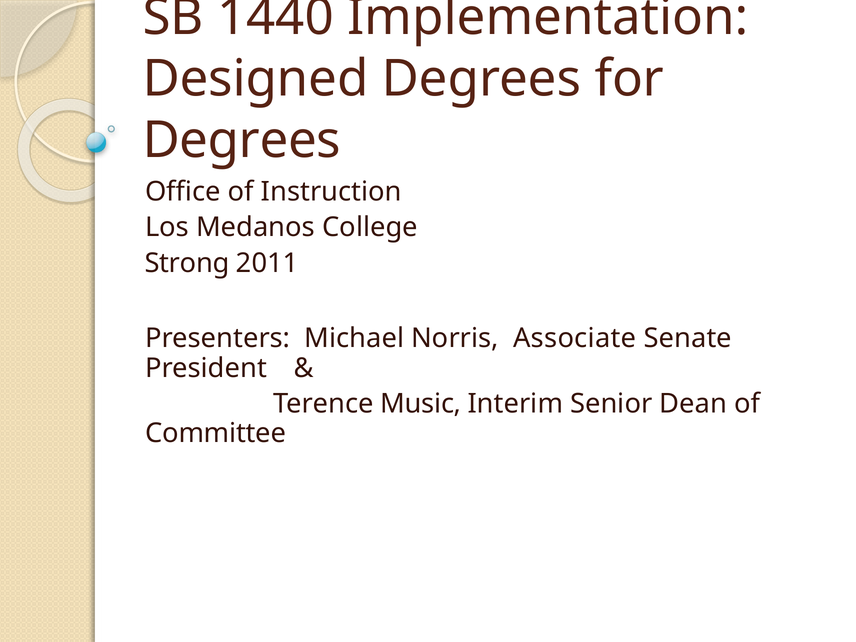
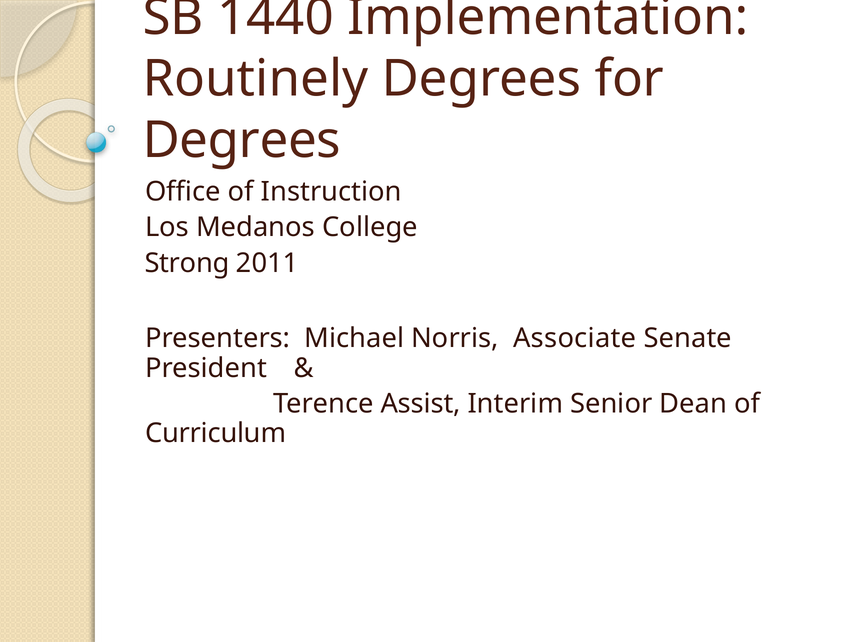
Designed: Designed -> Routinely (255, 79)
Music: Music -> Assist (421, 404)
Committee: Committee -> Curriculum (216, 433)
